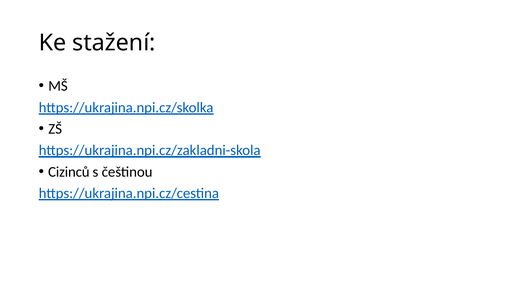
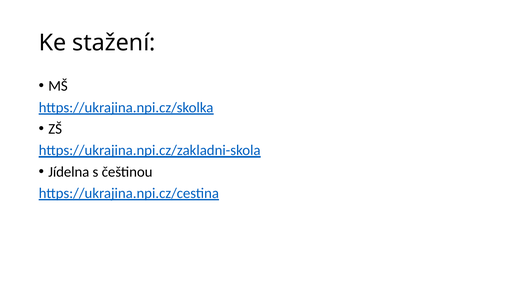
Cizinců: Cizinců -> Jídelna (69, 172)
